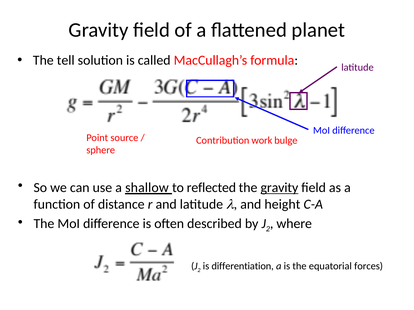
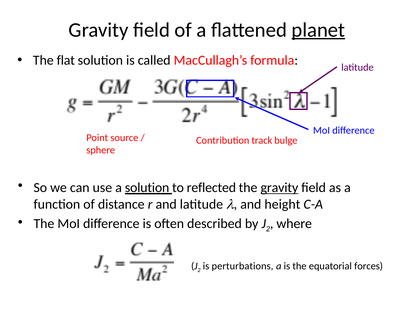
planet underline: none -> present (318, 30)
tell: tell -> flat (66, 60)
work: work -> track (262, 141)
a shallow: shallow -> solution (147, 188)
differentiation: differentiation -> perturbations (243, 266)
